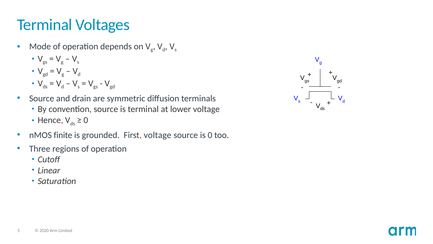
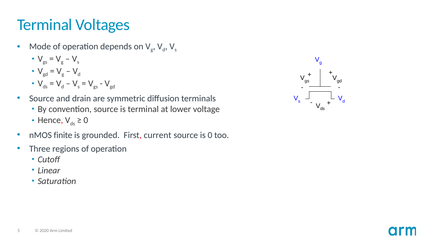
First voltage: voltage -> current (158, 135)
